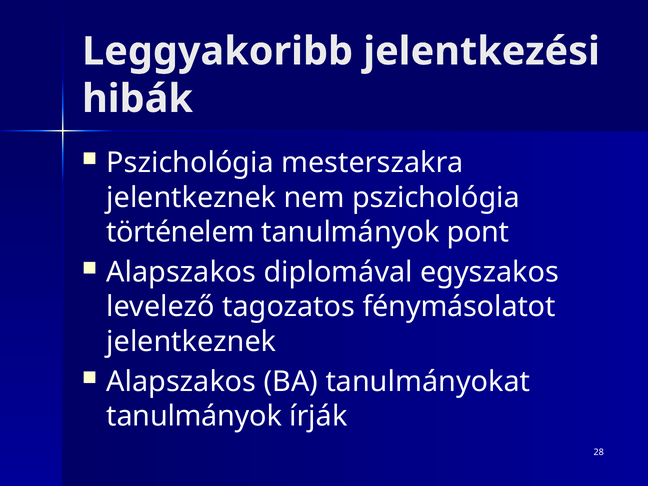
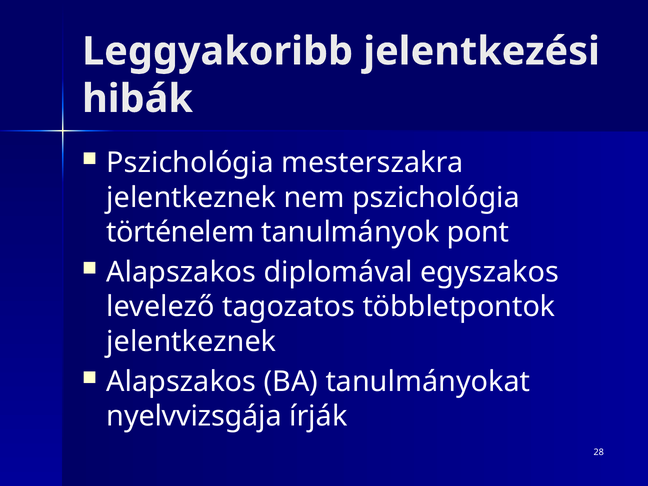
fénymásolatot: fénymásolatot -> többletpontok (459, 307)
tanulmányok: tanulmányok -> nyelvvizsgája (194, 416)
